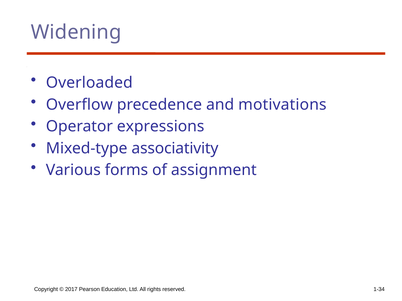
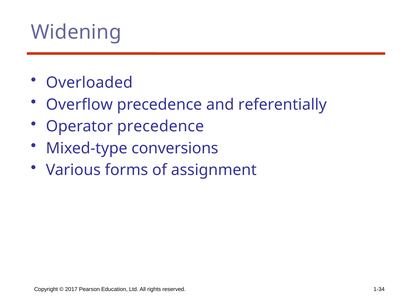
motivations: motivations -> referentially (282, 105)
Operator expressions: expressions -> precedence (161, 127)
associativity: associativity -> conversions (175, 149)
